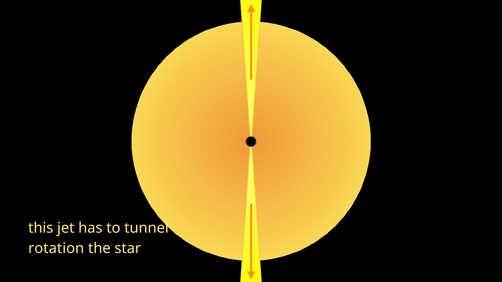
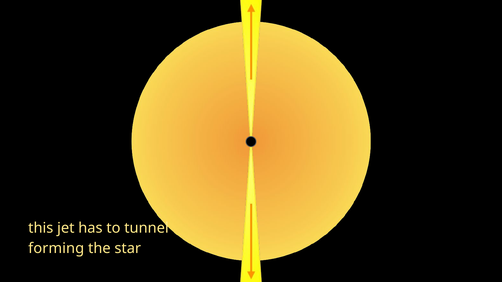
rotation: rotation -> forming (56, 249)
